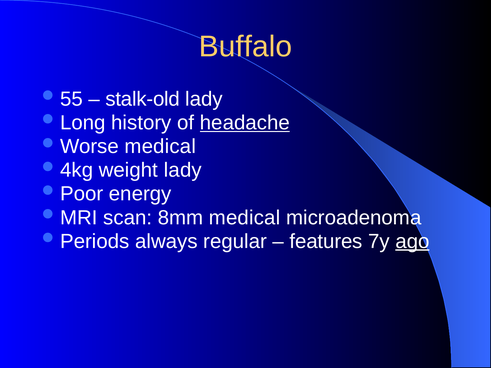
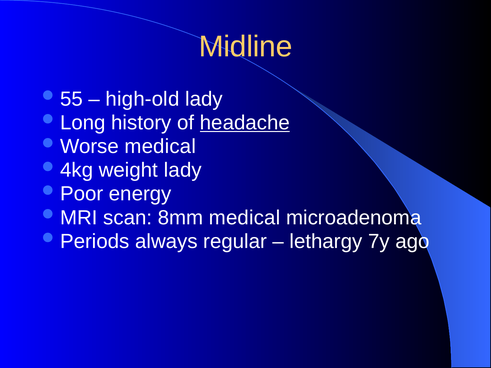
Buffalo: Buffalo -> Midline (246, 47)
stalk-old: stalk-old -> high-old (143, 99)
features: features -> lethargy (326, 241)
ago underline: present -> none (412, 241)
